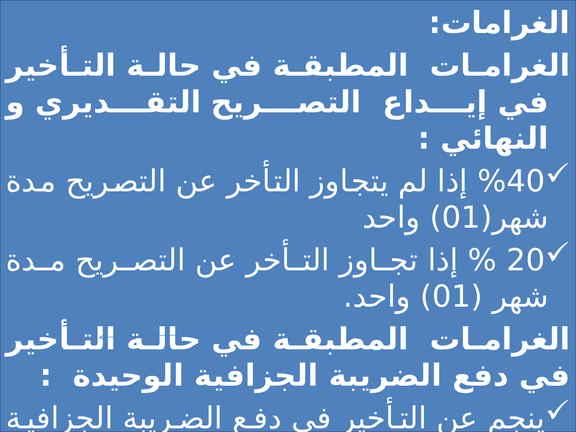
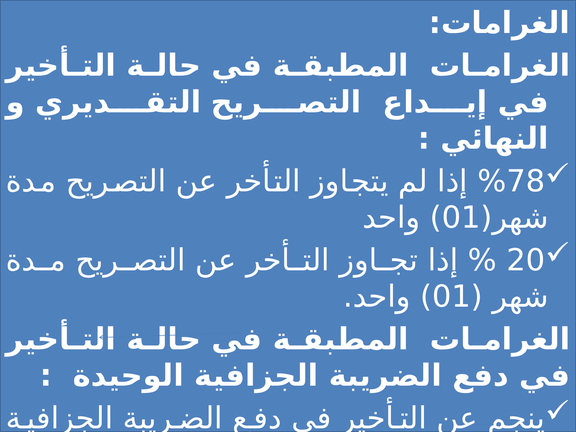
%40: %40 -> %78 (511, 181)
